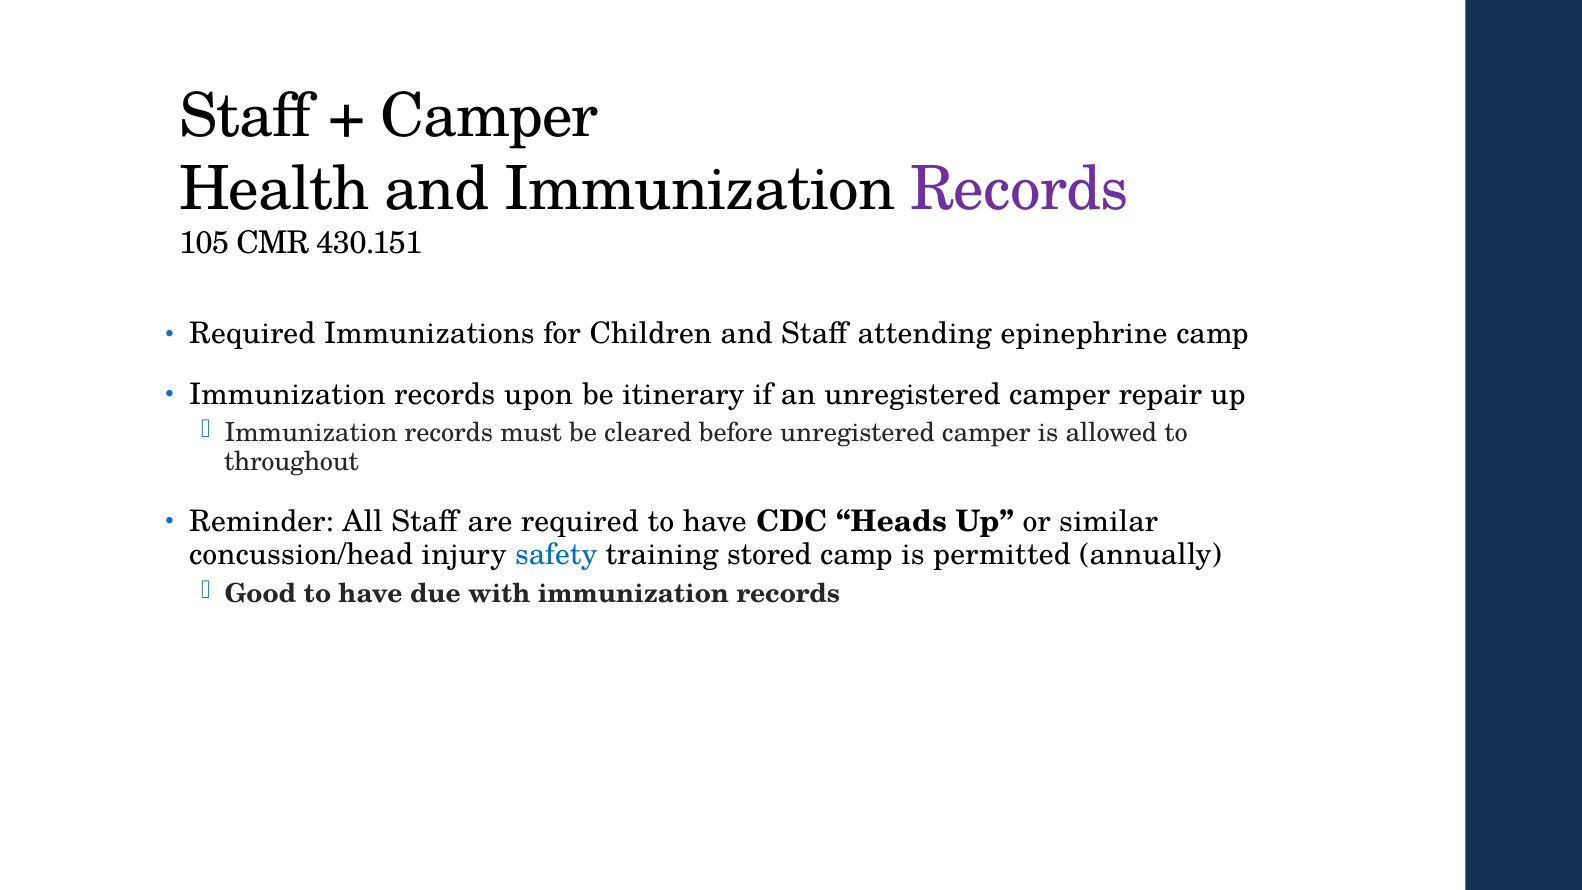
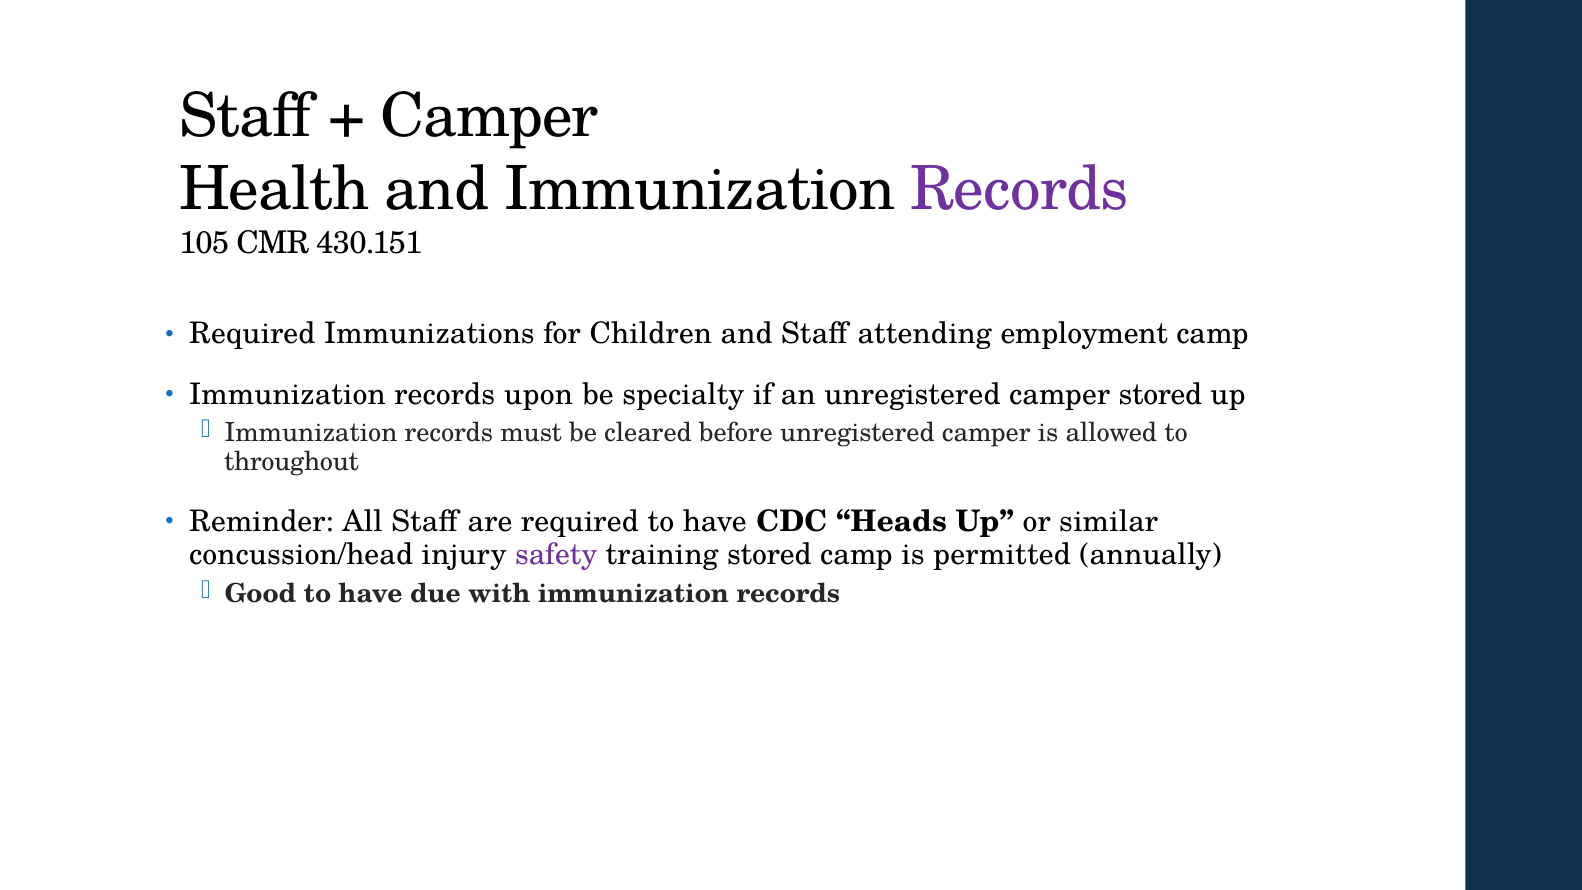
epinephrine: epinephrine -> employment (1084, 334)
itinerary: itinerary -> specialty (683, 394)
camper repair: repair -> stored (1160, 394)
safety colour: blue -> purple (556, 555)
